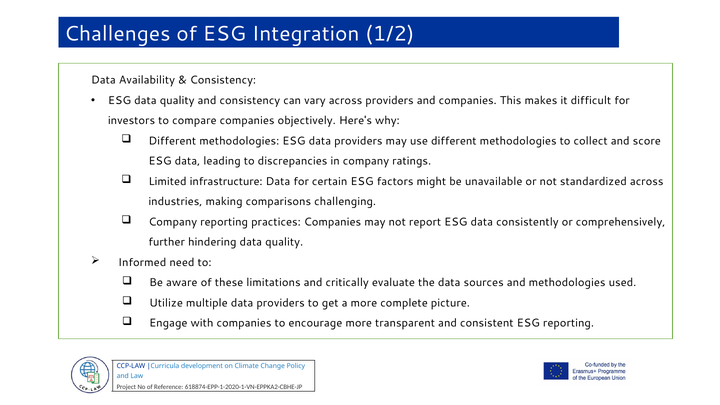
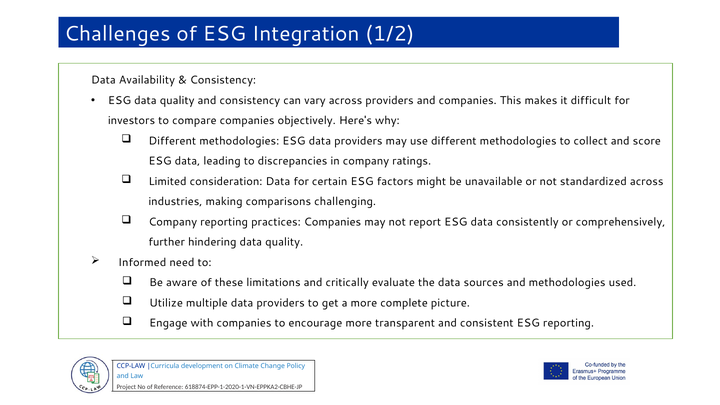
infrastructure: infrastructure -> consideration (226, 181)
